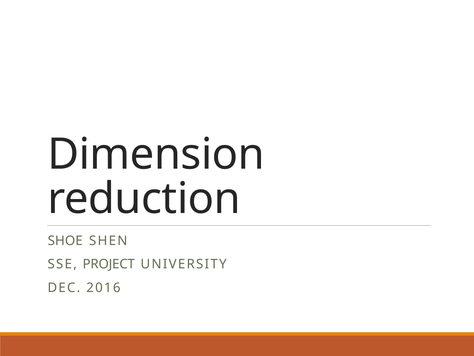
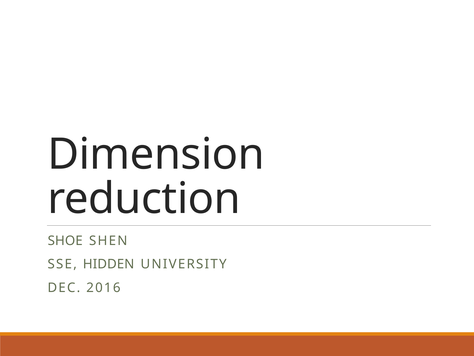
PROJECT: PROJECT -> HIDDEN (109, 264)
